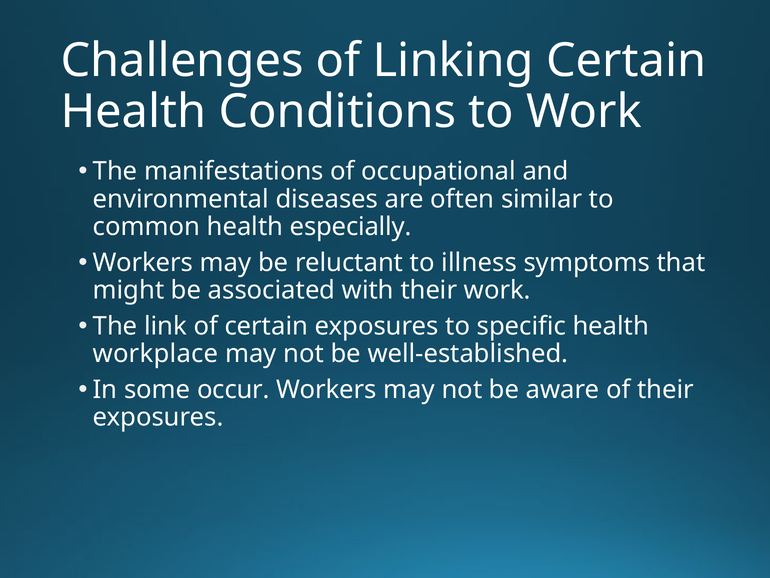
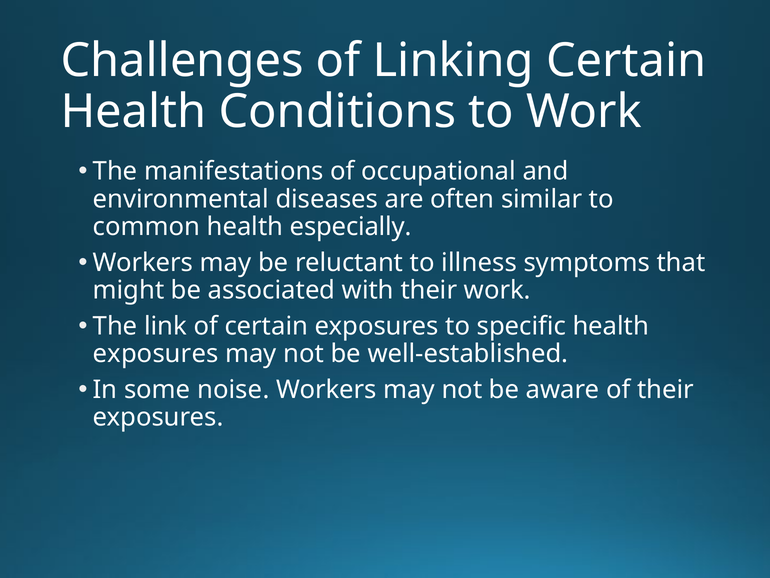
workplace: workplace -> exposures (156, 354)
occur: occur -> noise (233, 389)
